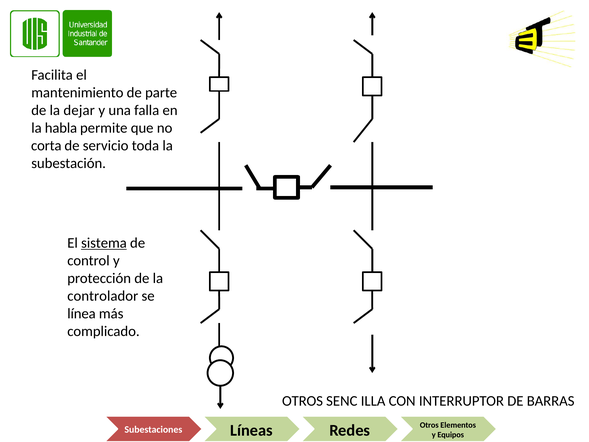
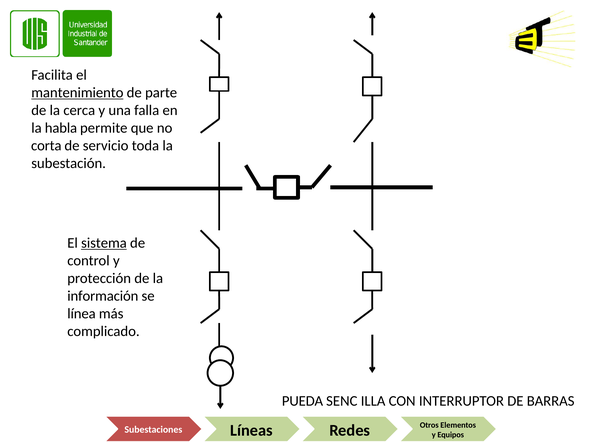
mantenimiento underline: none -> present (77, 93)
dejar: dejar -> cerca (79, 110)
controlador: controlador -> información (103, 296)
OTROS: OTROS -> PUEDA (302, 401)
